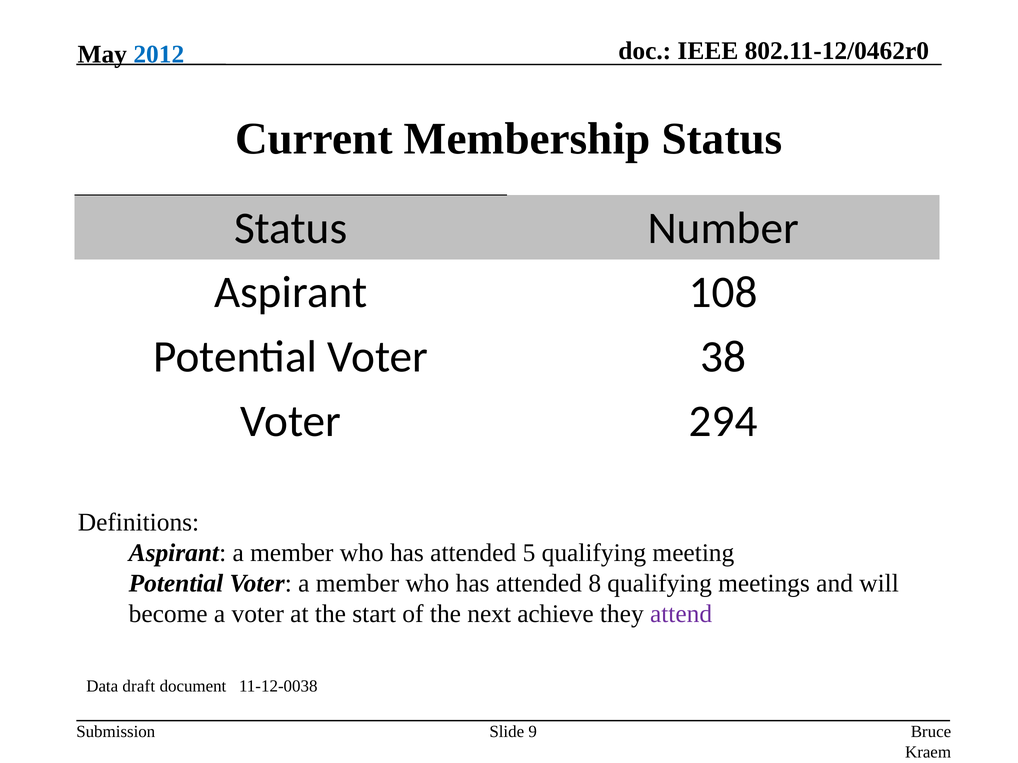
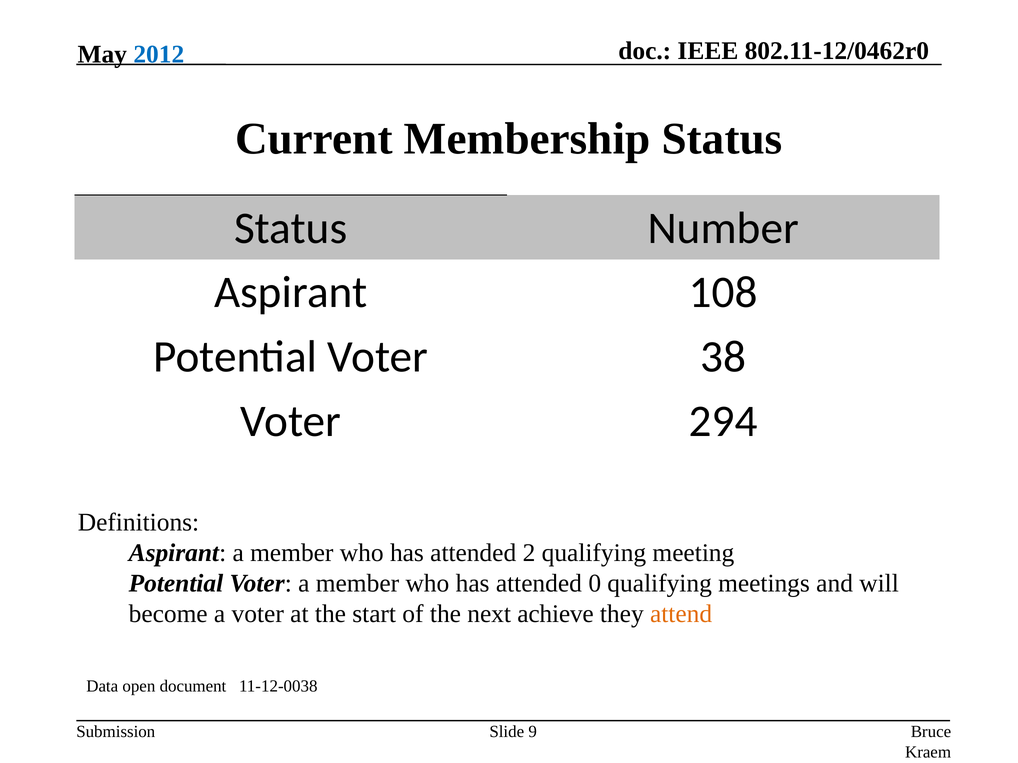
5: 5 -> 2 (529, 553)
8: 8 -> 0 (595, 584)
attend colour: purple -> orange (681, 614)
draft: draft -> open (139, 687)
